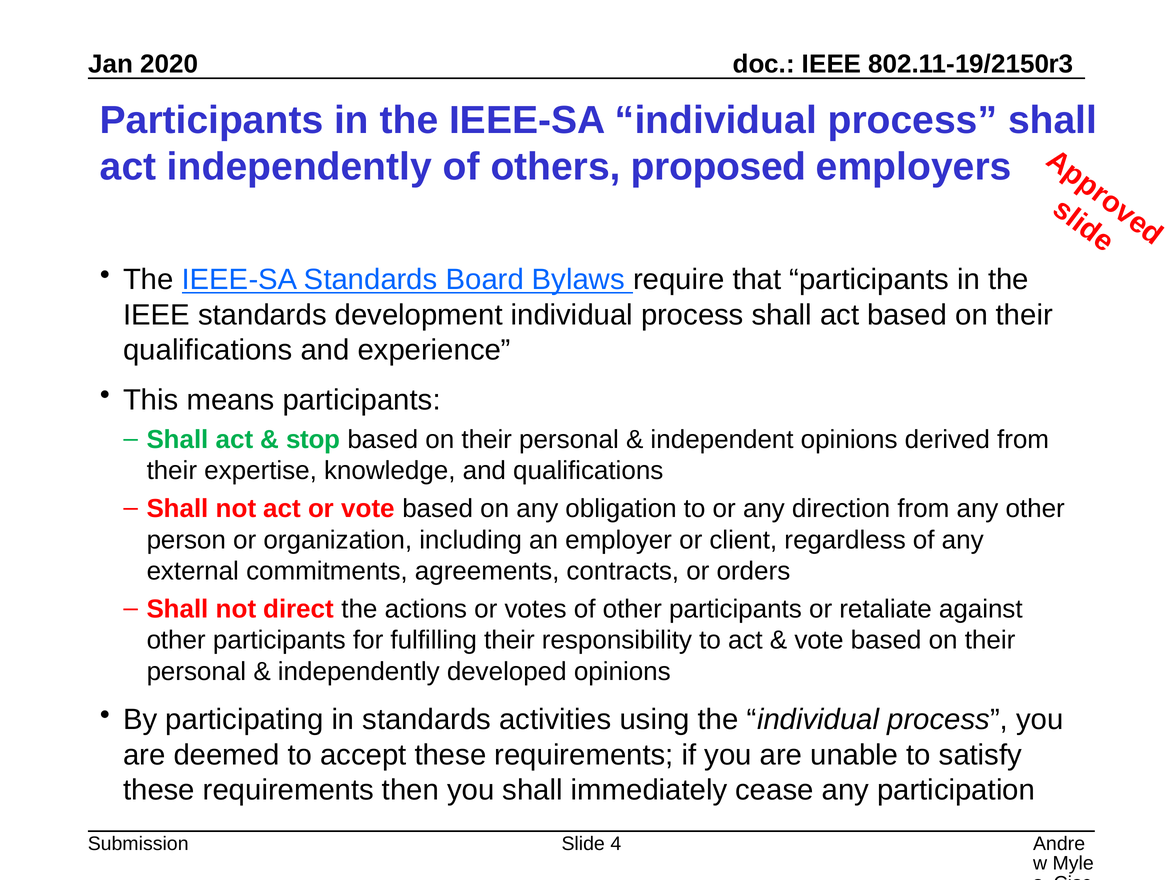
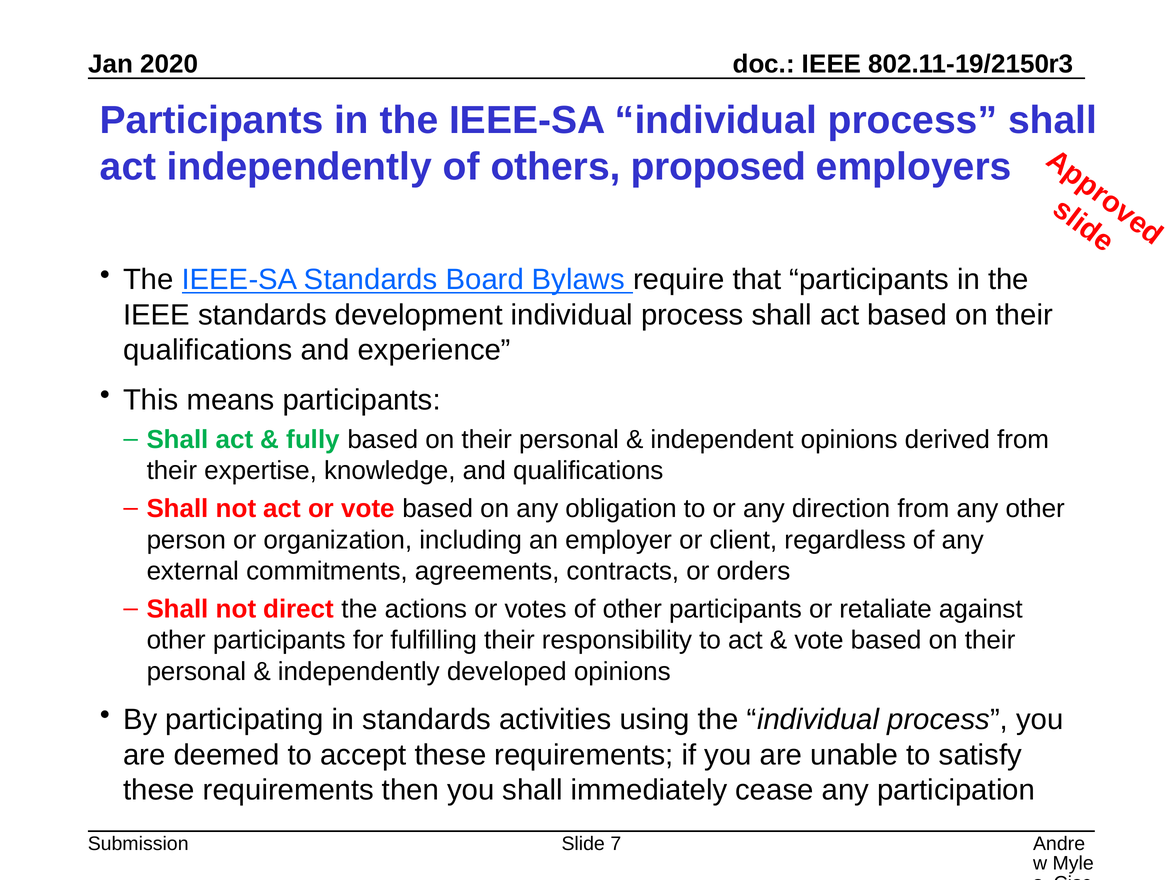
stop: stop -> fully (313, 439)
4: 4 -> 7 (616, 844)
